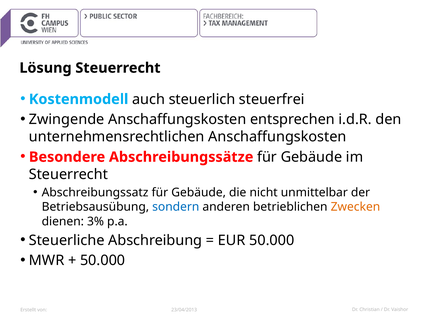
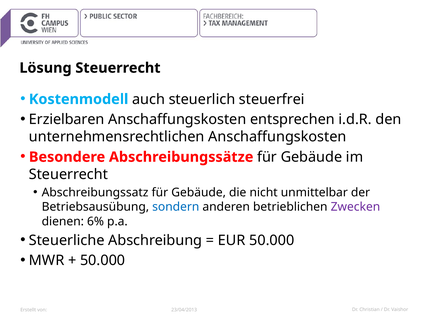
Zwingende: Zwingende -> Erzielbaren (67, 119)
Zwecken colour: orange -> purple (355, 207)
3%: 3% -> 6% (96, 221)
